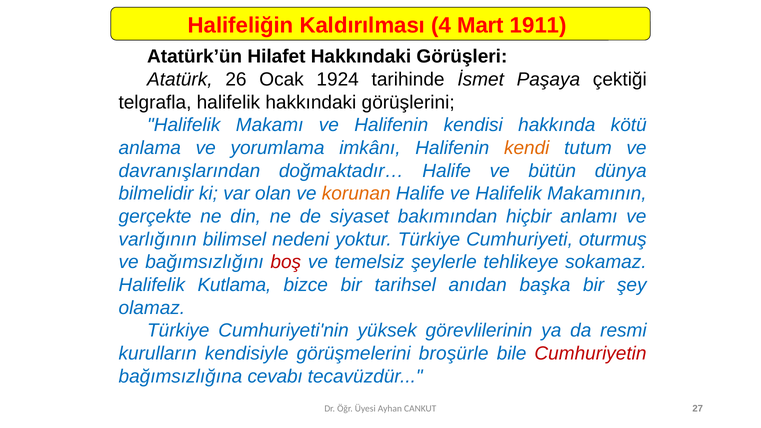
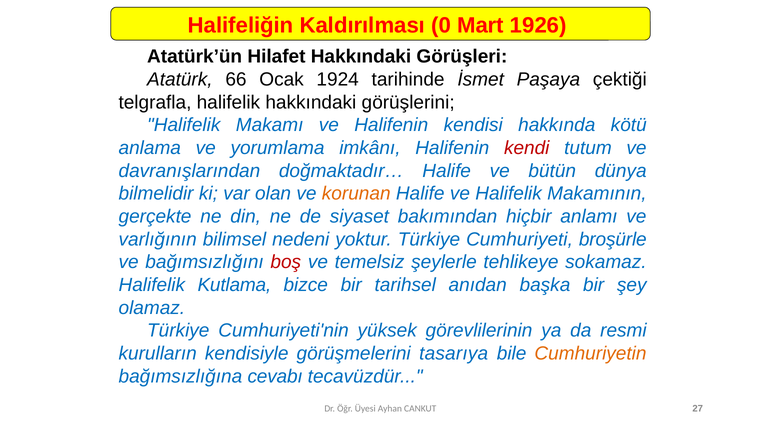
4: 4 -> 0 (441, 25)
1911: 1911 -> 1926 (538, 25)
26: 26 -> 66 (236, 79)
kendi colour: orange -> red (527, 148)
oturmuş: oturmuş -> broşürle (613, 239)
broşürle: broşürle -> tasarıya (454, 353)
Cumhuriyetin colour: red -> orange (591, 353)
